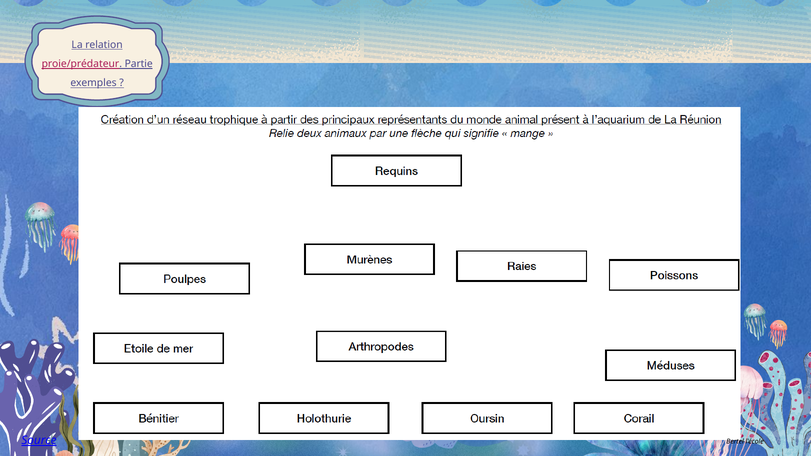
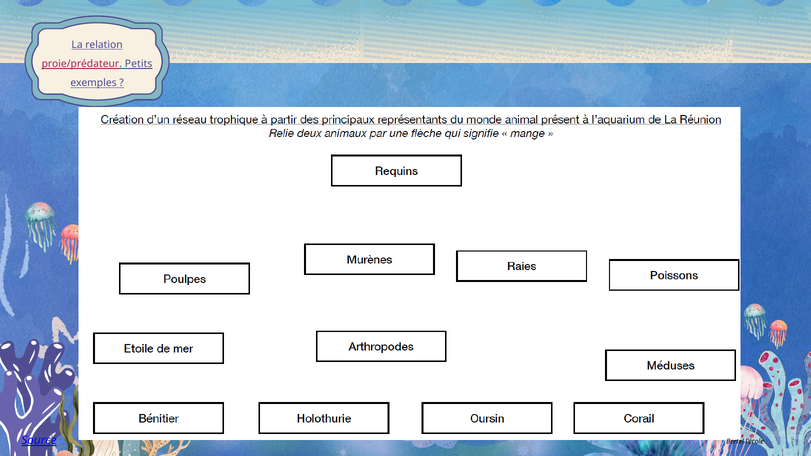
Partie: Partie -> Petits (139, 64)
